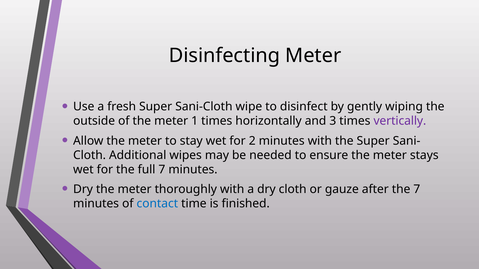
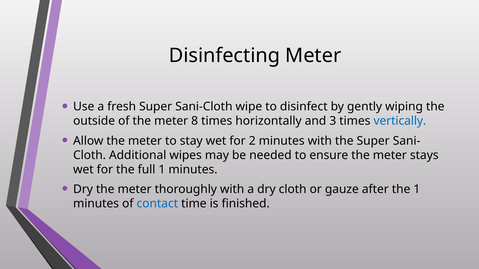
1: 1 -> 8 (195, 121)
vertically colour: purple -> blue (400, 121)
full 7: 7 -> 1 (162, 170)
the 7: 7 -> 1 (417, 189)
